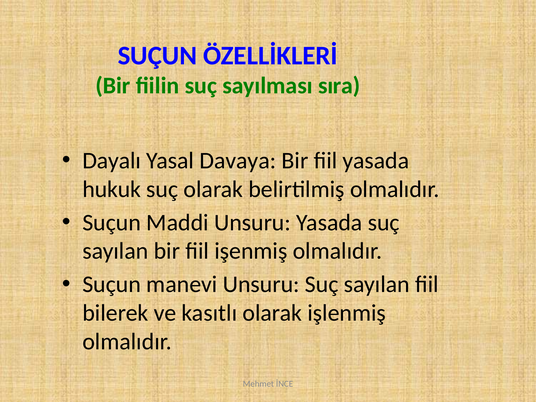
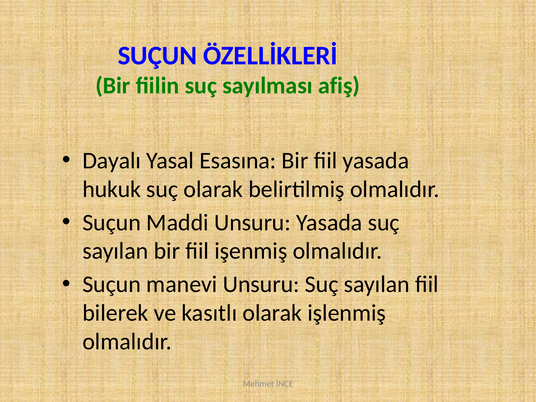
sıra: sıra -> afiş (339, 86)
Davaya: Davaya -> Esasına (238, 161)
